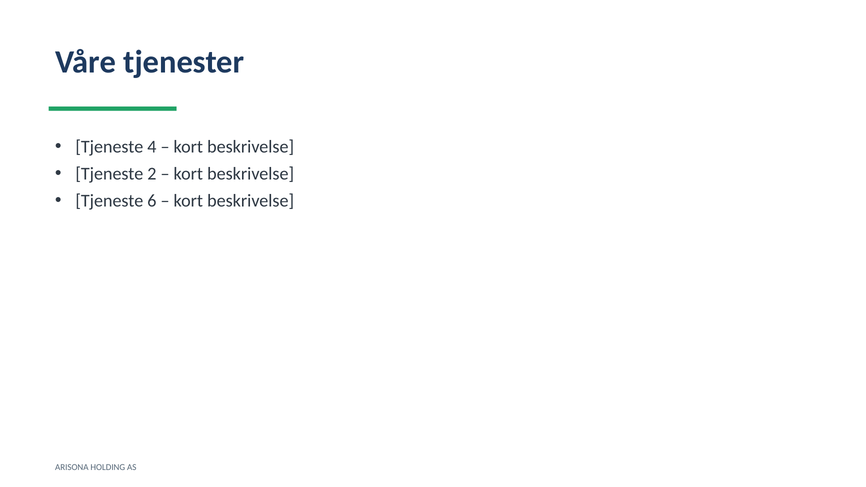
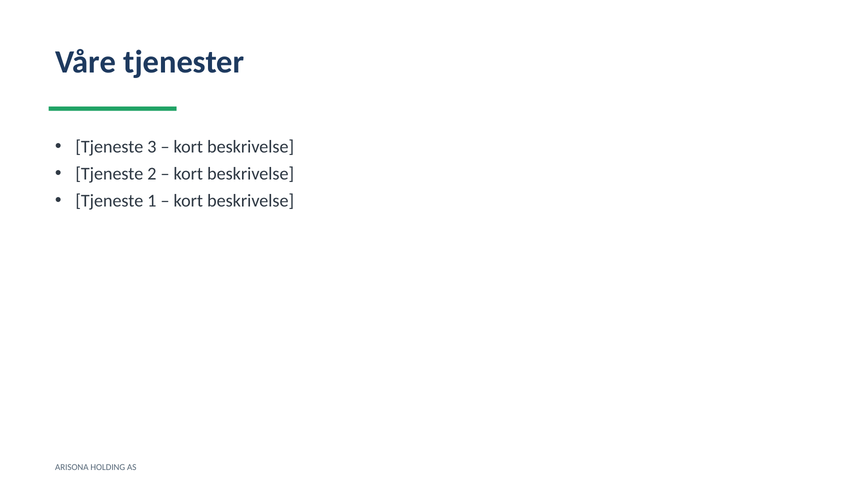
4: 4 -> 3 (152, 147)
6: 6 -> 1 (152, 201)
